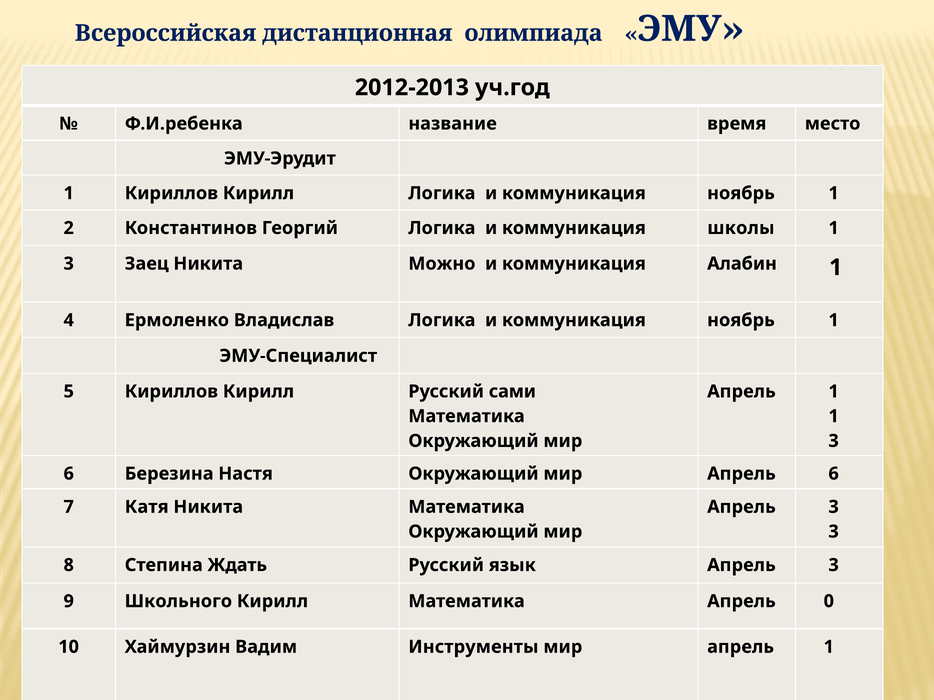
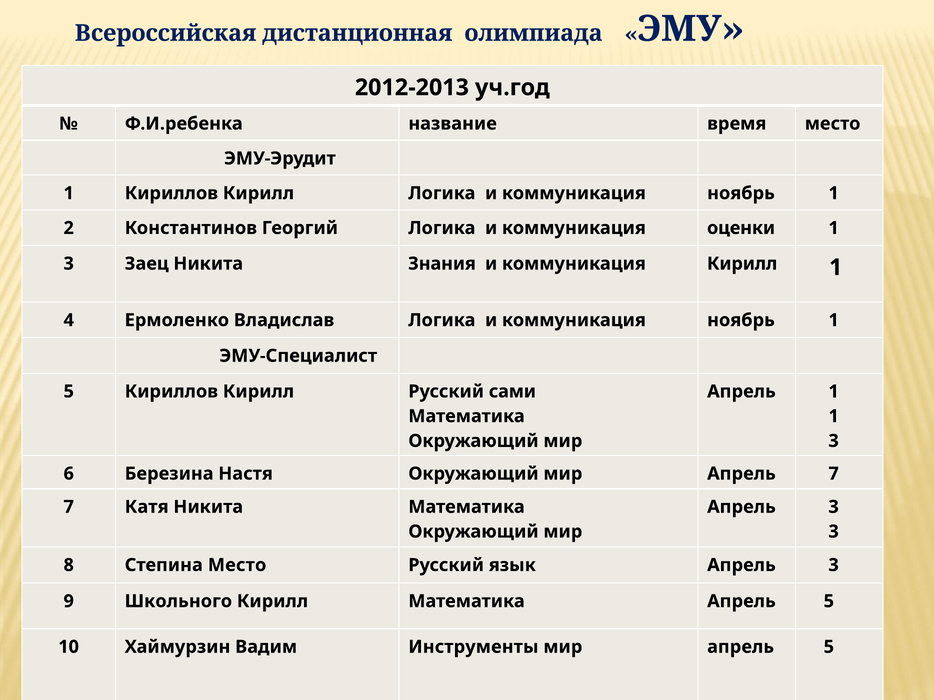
школы: школы -> оценки (741, 228)
Можно: Можно -> Знания (442, 264)
коммуникация Алабин: Алабин -> Кирилл (742, 264)
Апрель 6: 6 -> 7 (834, 474)
Степина Ждать: Ждать -> Место (237, 565)
Математика Апрель 0: 0 -> 5 (829, 602)
1: 1 -> 5 (829, 647)
